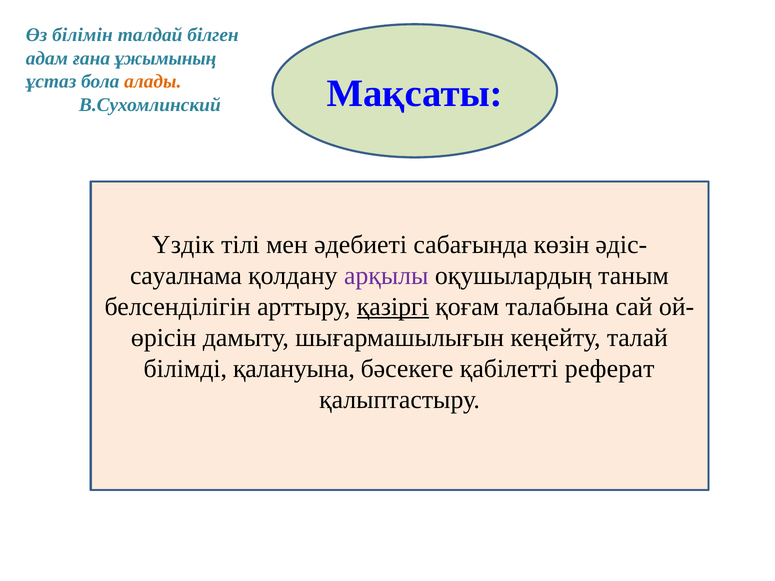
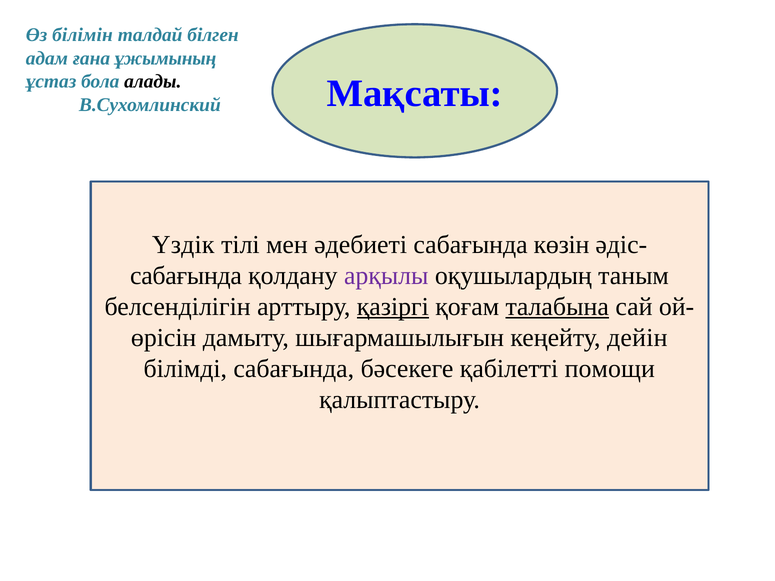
алады colour: orange -> black (153, 81)
сауалнама: сауалнама -> сабағында (186, 276)
талабына underline: none -> present (557, 307)
талай: талай -> дейін (637, 338)
білімді қалануына: қалануына -> сабағында (294, 369)
реферат: реферат -> помощи (610, 369)
